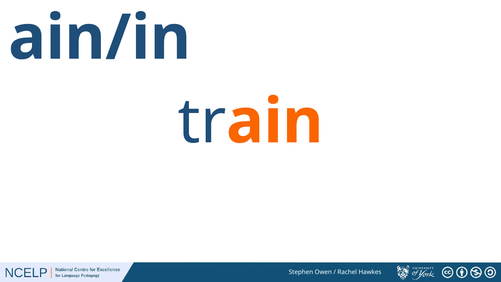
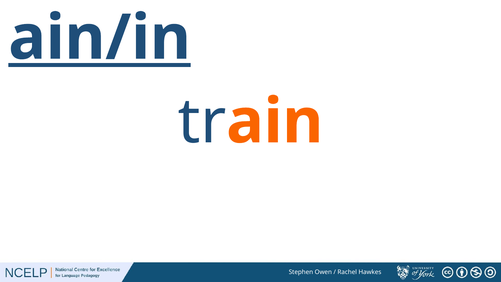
ain/in underline: none -> present (100, 38)
